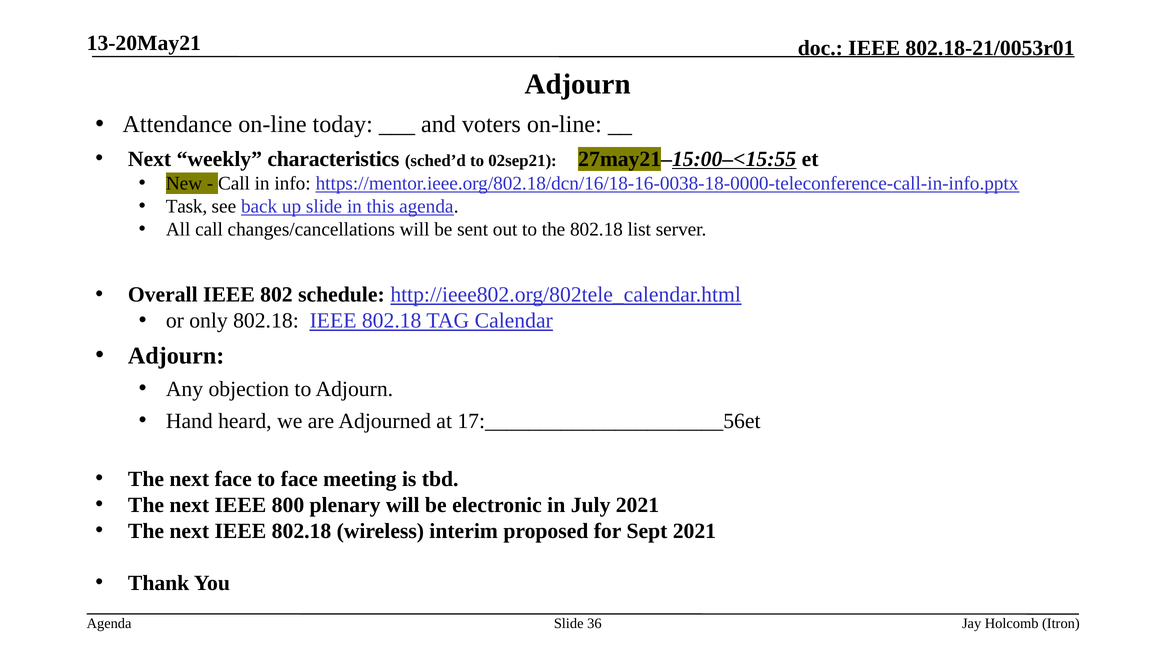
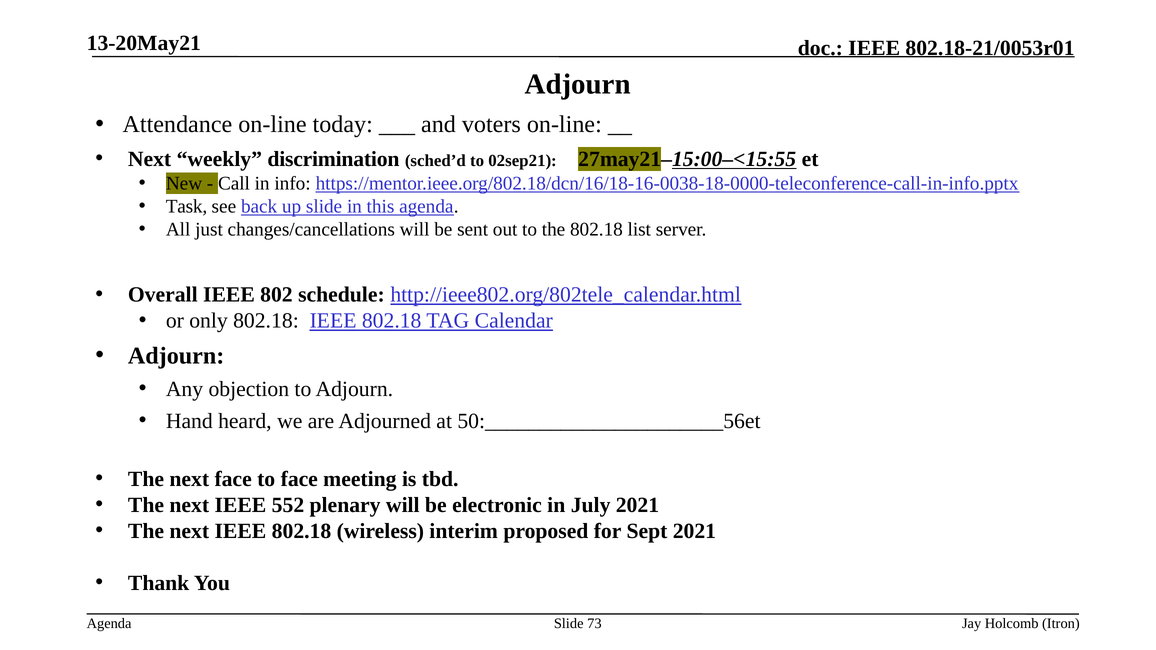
characteristics: characteristics -> discrimination (333, 159)
All call: call -> just (209, 230)
17:______________________56et: 17:______________________56et -> 50:______________________56et (609, 421)
800: 800 -> 552 (288, 505)
36: 36 -> 73 (594, 624)
